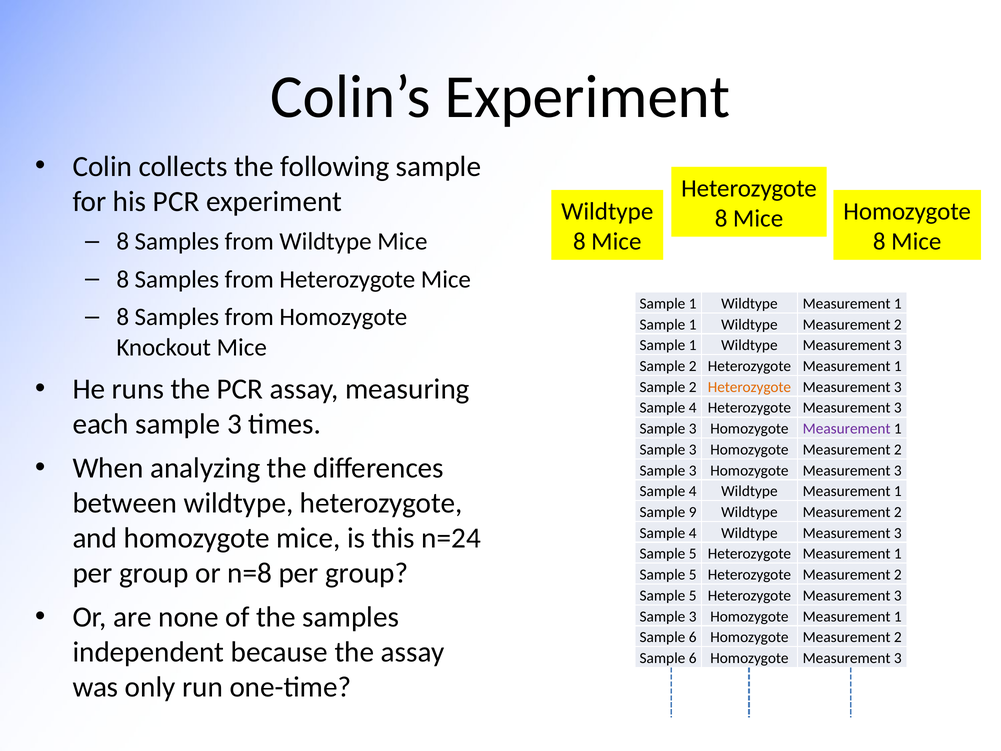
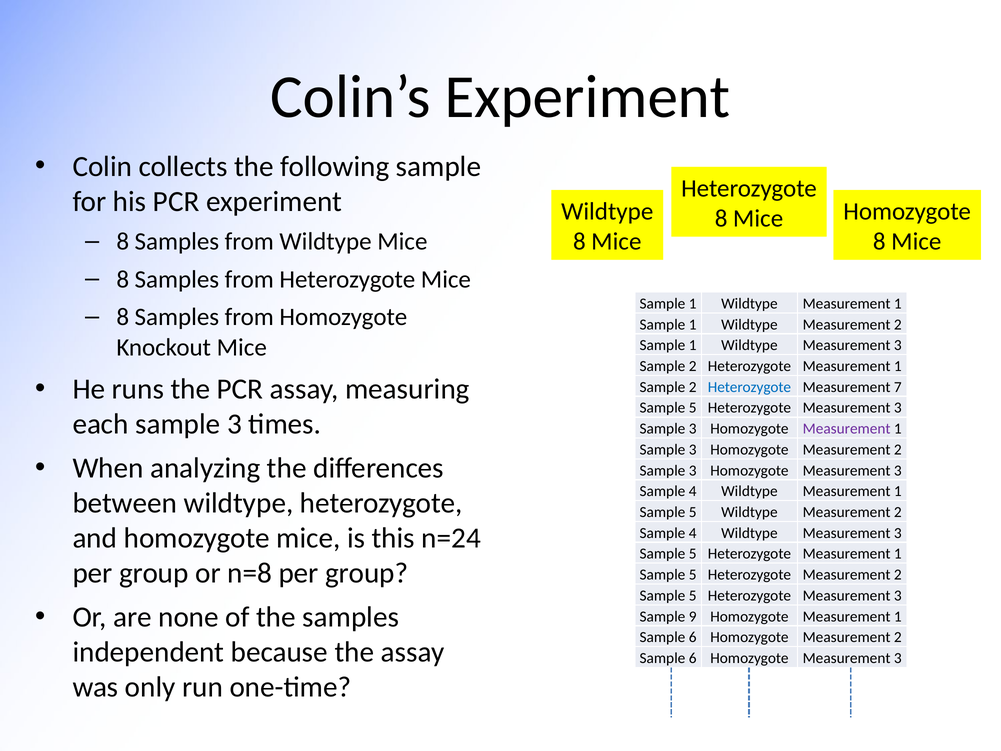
Heterozygote colour: orange -> blue (749, 387)
3: 3 -> 7 (898, 387)
4: 4 -> 5 (693, 408)
9: 9 -> 5 (693, 512)
3: 3 -> 9 (693, 616)
